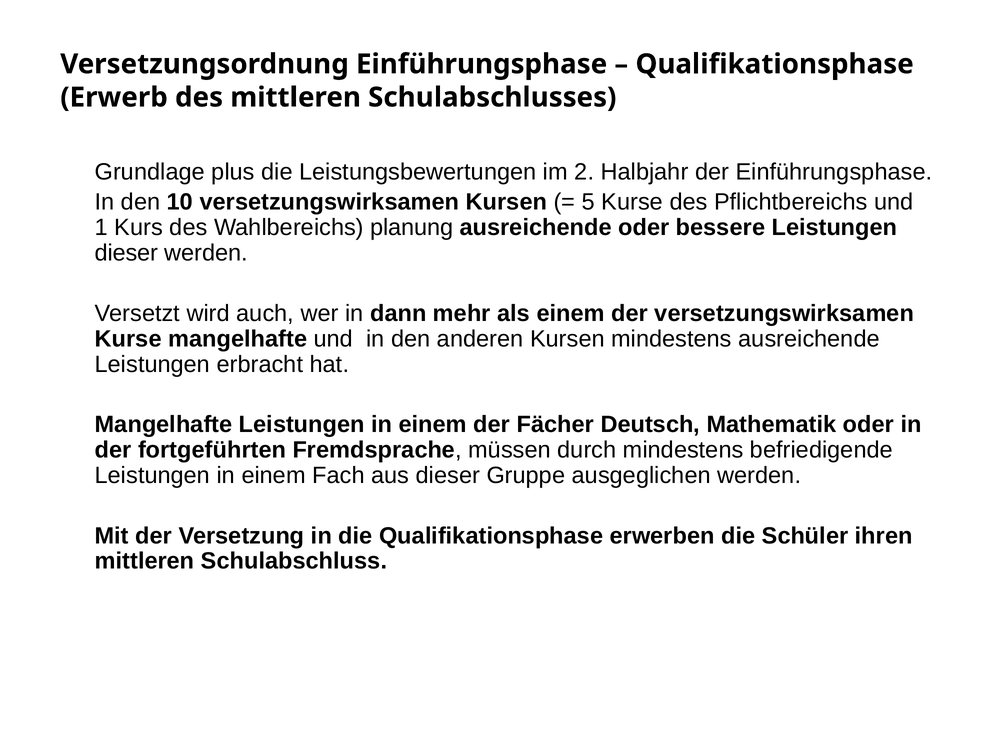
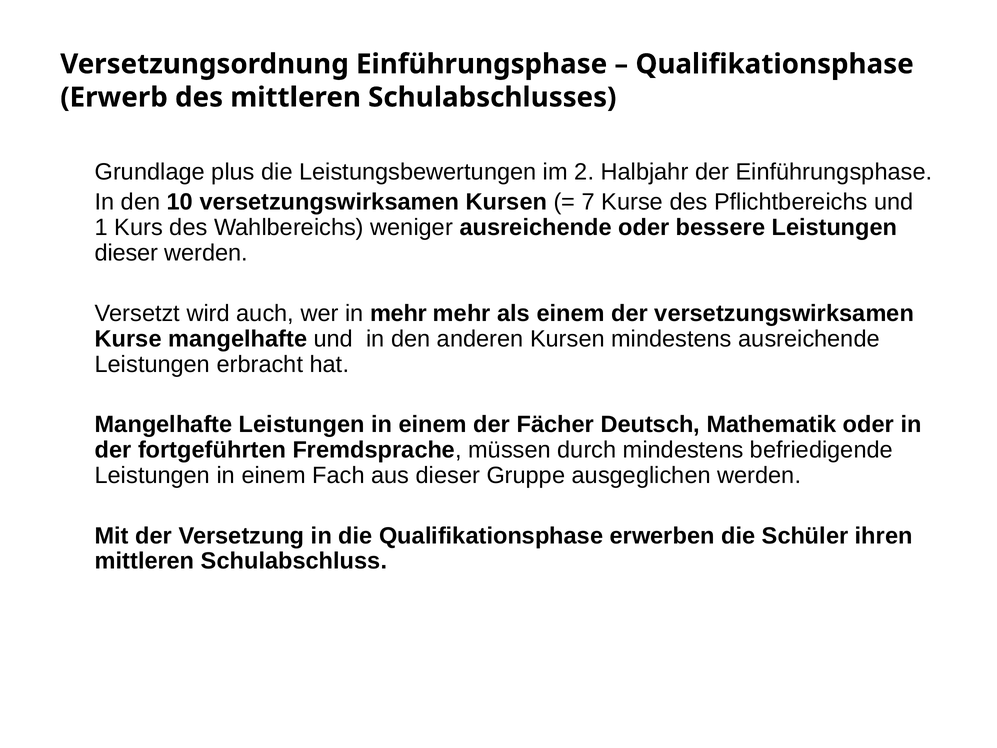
5: 5 -> 7 (588, 202)
planung: planung -> weniger (412, 228)
in dann: dann -> mehr (398, 313)
